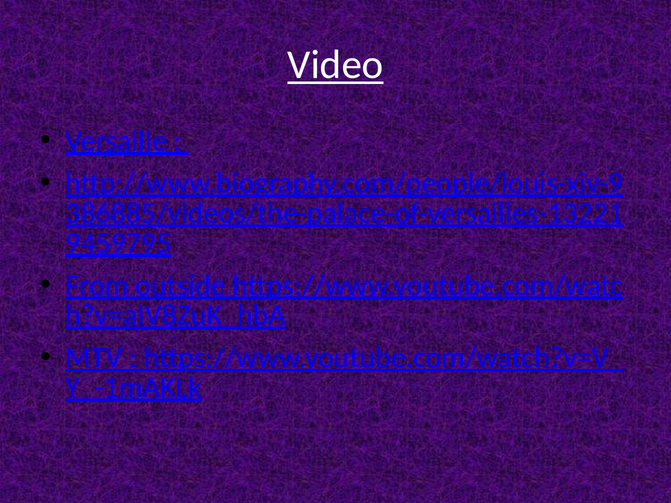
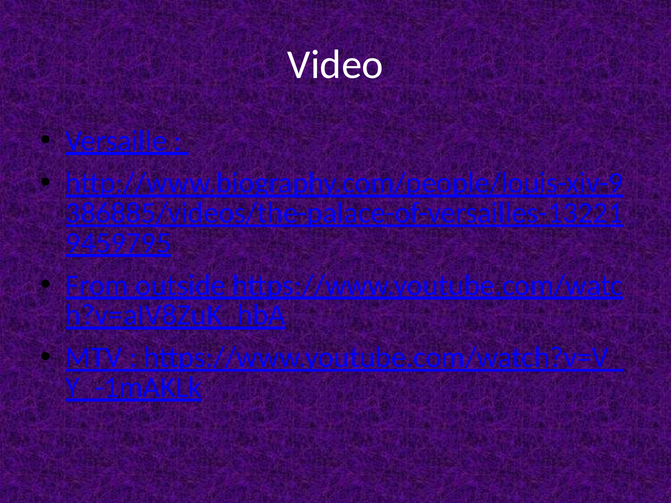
Video underline: present -> none (335, 65)
